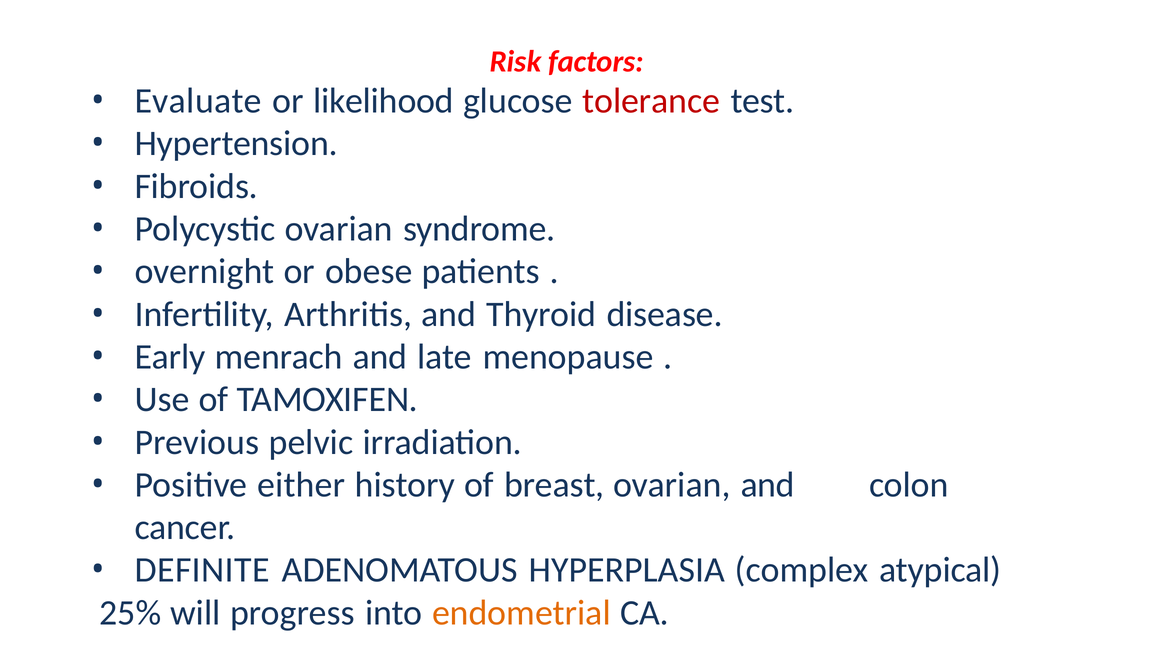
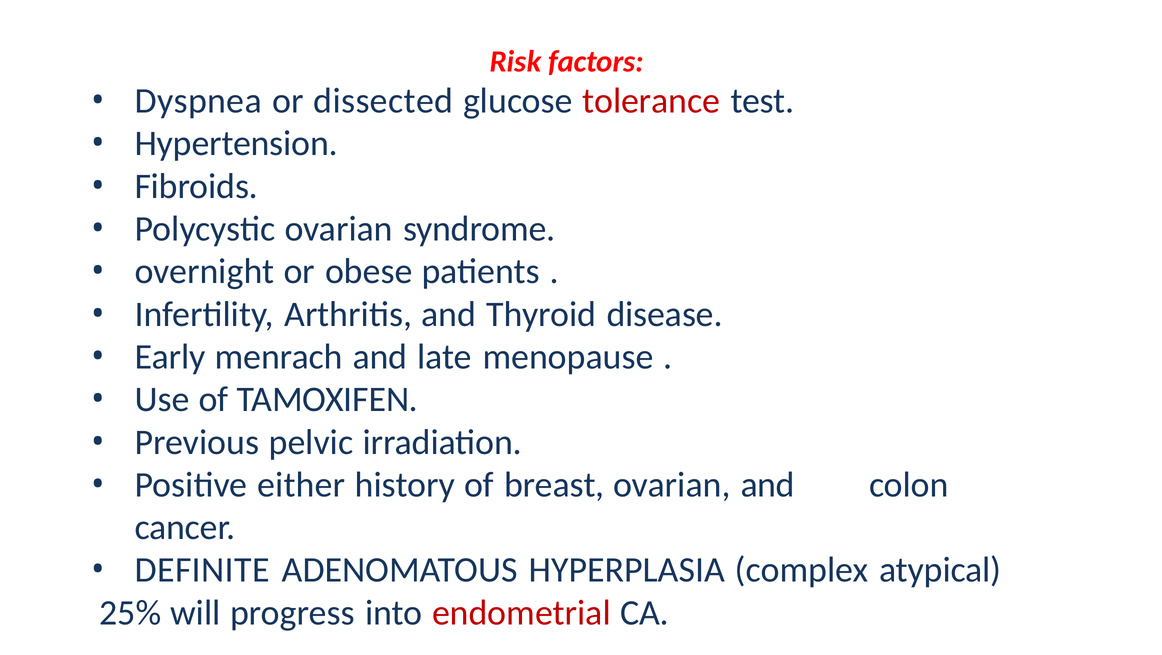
Evaluate: Evaluate -> Dyspnea (198, 101)
likelihood: likelihood -> dissected (383, 101)
endometrial colour: orange -> red (521, 613)
